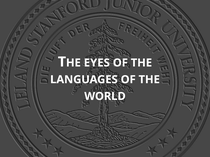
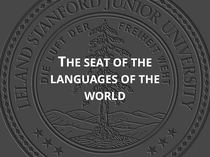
EYES: EYES -> SEAT (97, 63)
